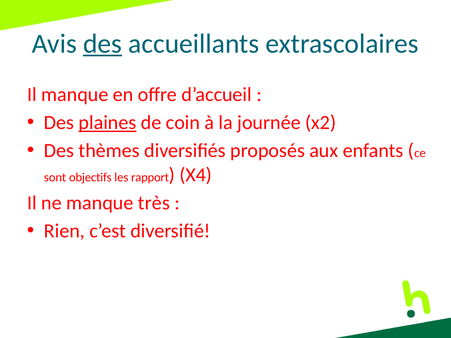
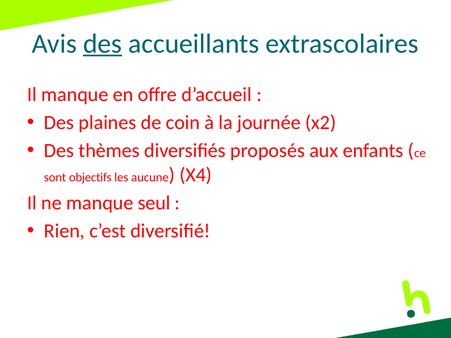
plaines underline: present -> none (107, 123)
rapport: rapport -> aucune (150, 177)
très: très -> seul (154, 203)
